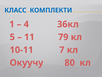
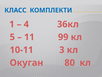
79: 79 -> 99 (63, 37)
7: 7 -> 3 (62, 50)
Окуучу: Окуучу -> Окуган (26, 62)
